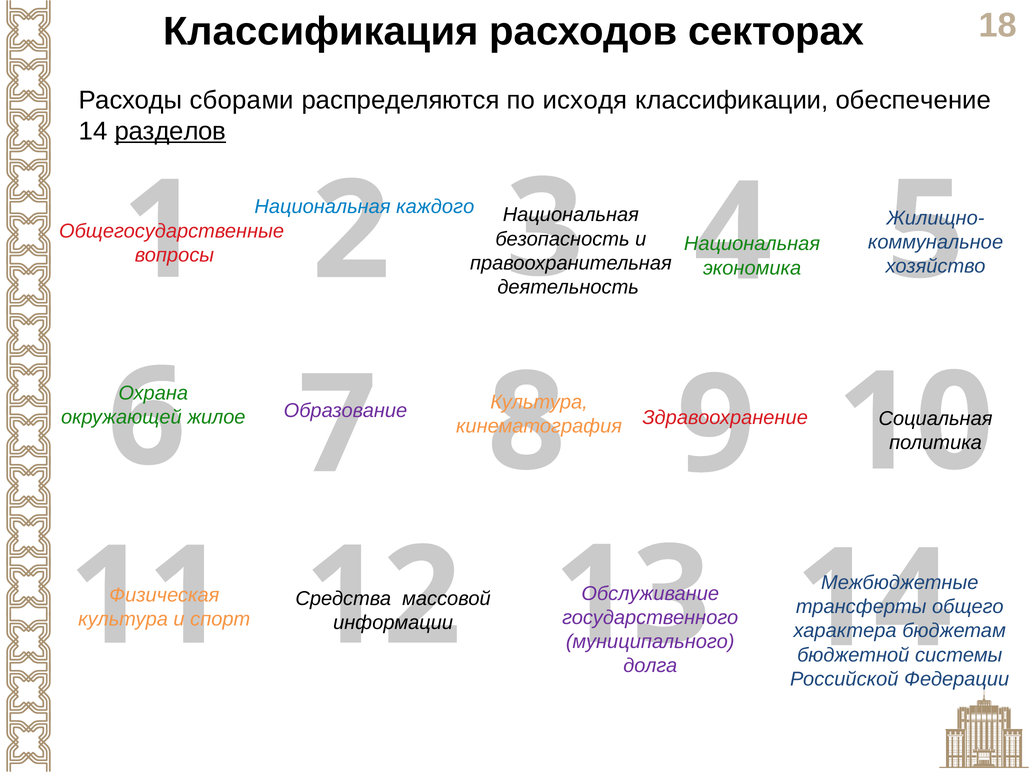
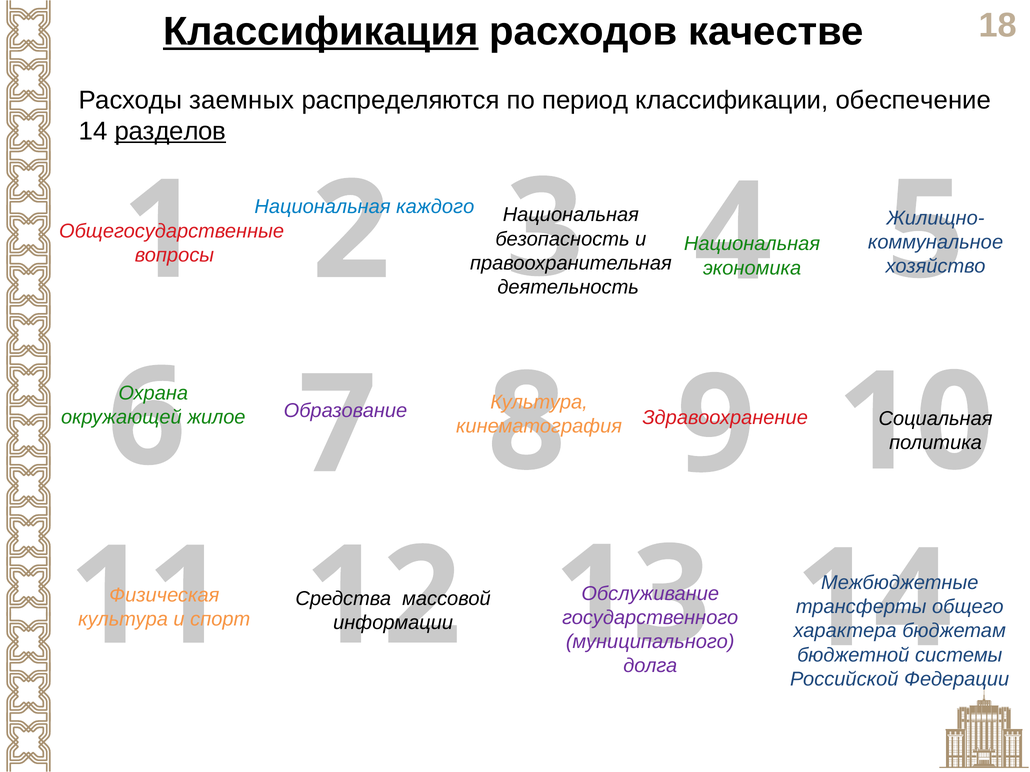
Классификация underline: none -> present (321, 32)
секторах: секторах -> качестве (776, 32)
сборами: сборами -> заемных (242, 100)
исходя: исходя -> период (585, 100)
